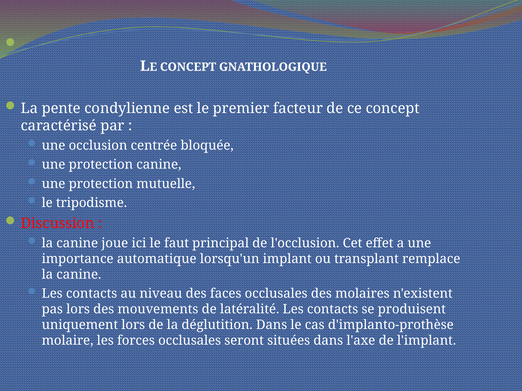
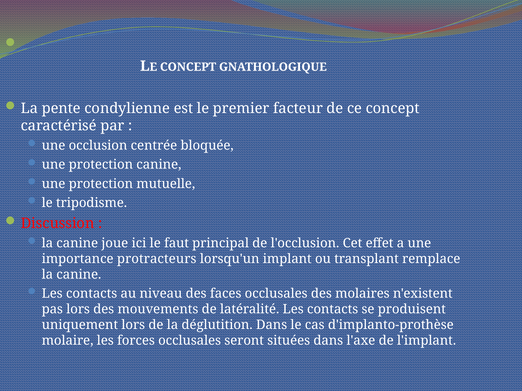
automatique: automatique -> protracteurs (157, 259)
